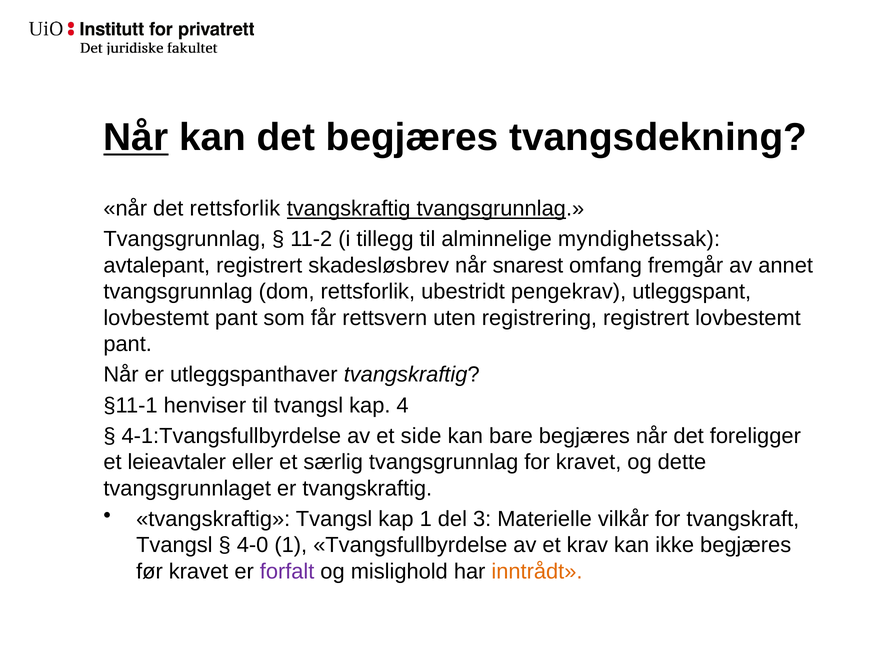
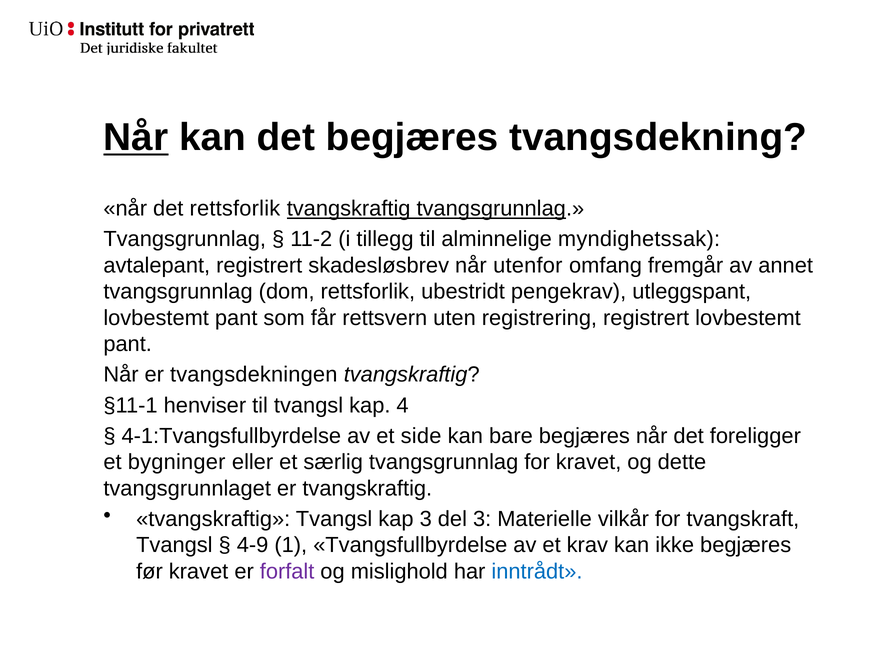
snarest: snarest -> utenfor (528, 265)
utleggspanthaver: utleggspanthaver -> tvangsdekningen (254, 374)
leieavtaler: leieavtaler -> bygninger (177, 462)
kap 1: 1 -> 3 (426, 519)
4-0: 4-0 -> 4-9 (253, 545)
inntrådt colour: orange -> blue (537, 571)
